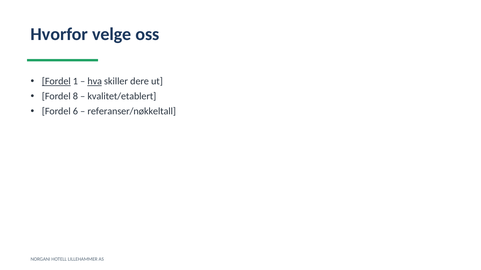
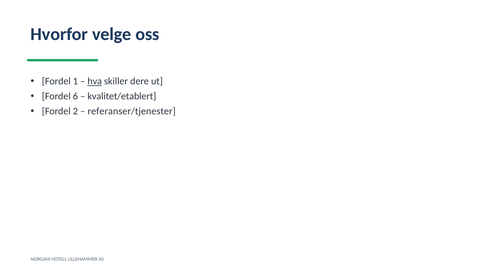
Fordel underline: present -> none (56, 81)
8: 8 -> 6 (75, 97)
6: 6 -> 2 (75, 112)
referanser/nøkkeltall: referanser/nøkkeltall -> referanser/tjenester (132, 112)
